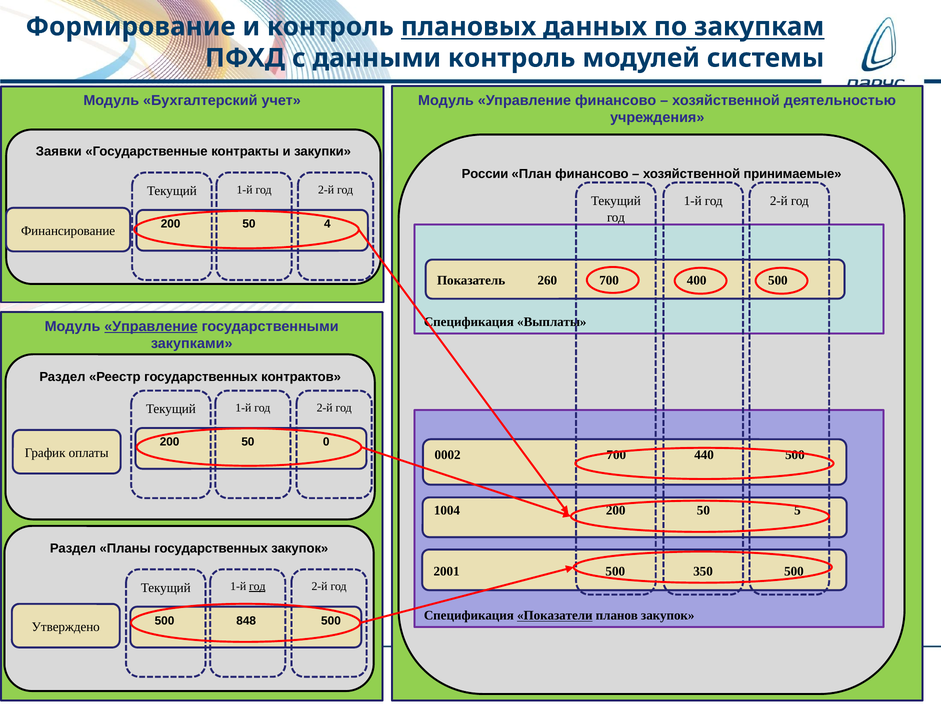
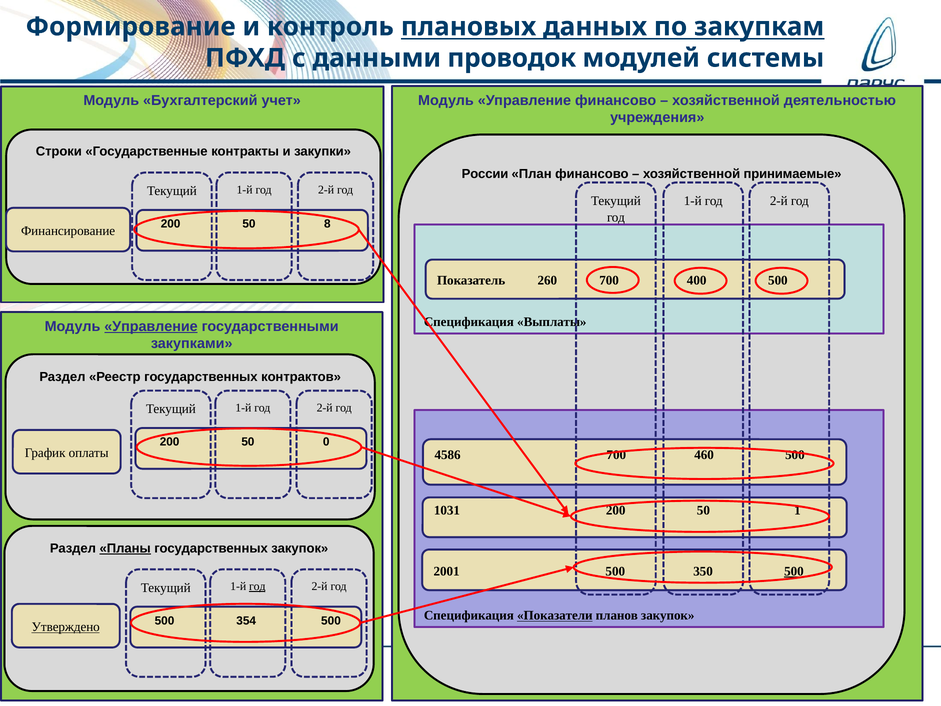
данными контроль: контроль -> проводок (512, 58)
Заявки: Заявки -> Строки (59, 152)
4: 4 -> 8 (327, 224)
0002: 0002 -> 4586 (448, 455)
440: 440 -> 460 (704, 455)
1004: 1004 -> 1031 (447, 510)
5: 5 -> 1 (798, 510)
Планы underline: none -> present (125, 548)
500 underline: none -> present (794, 571)
Утверждено underline: none -> present (66, 627)
848: 848 -> 354 (246, 621)
